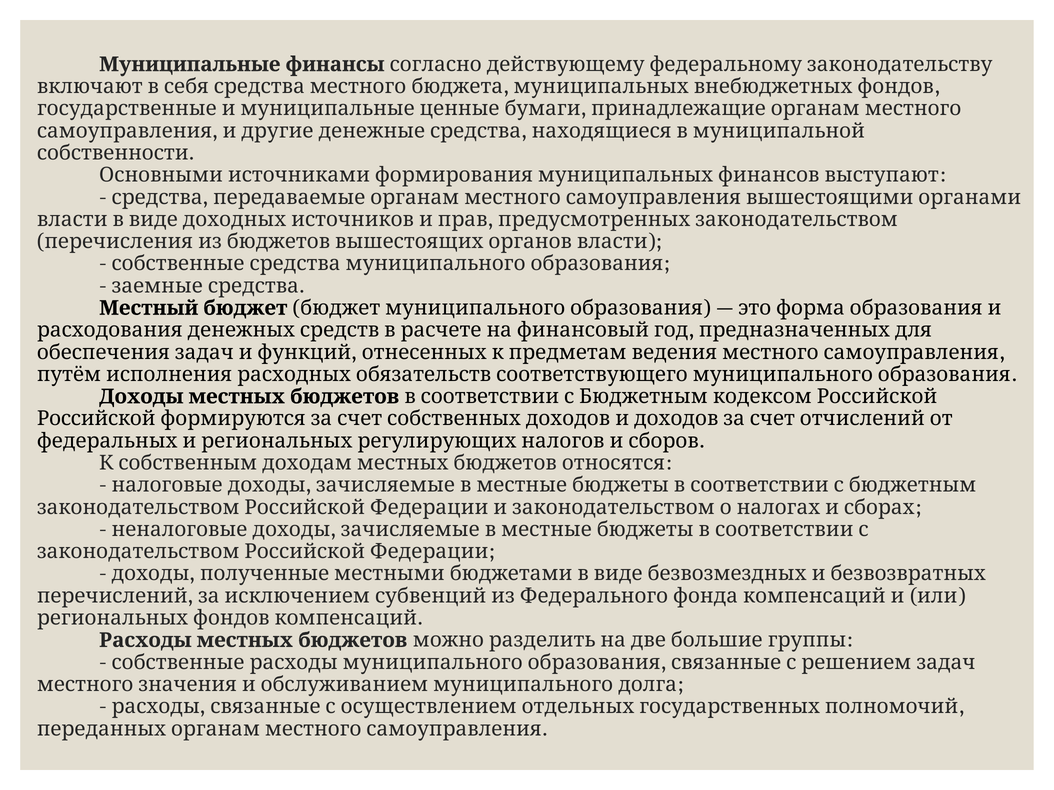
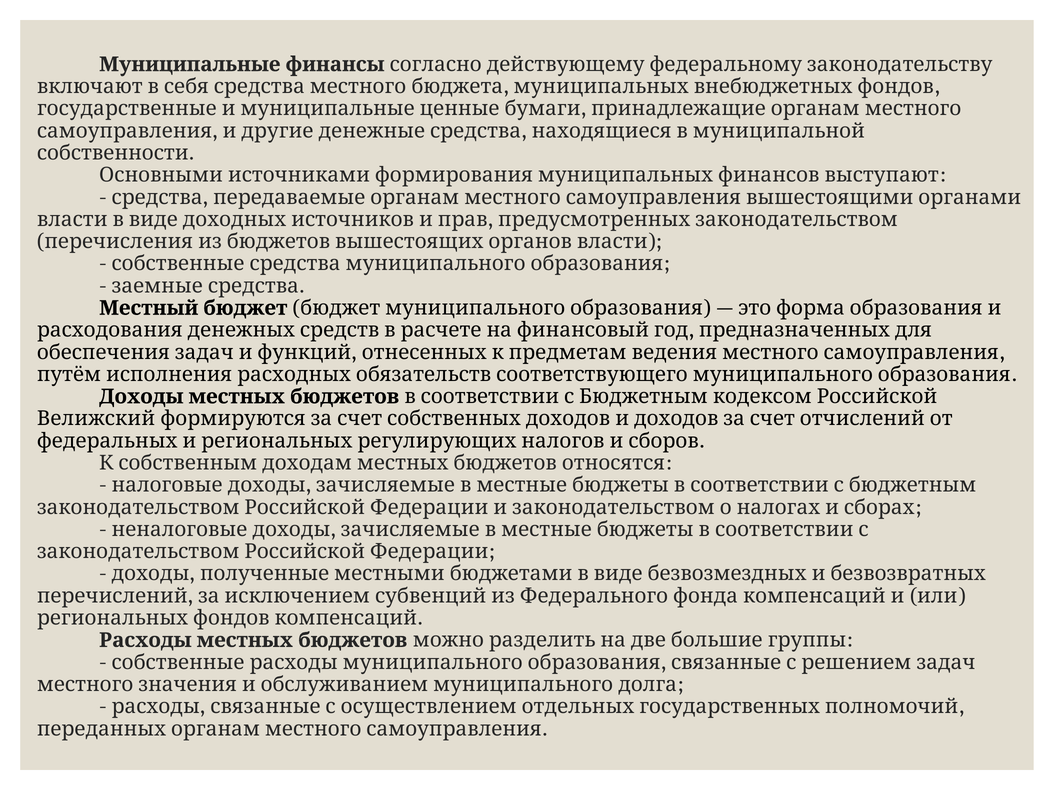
Российской: Российской -> Велижский (96, 419)
